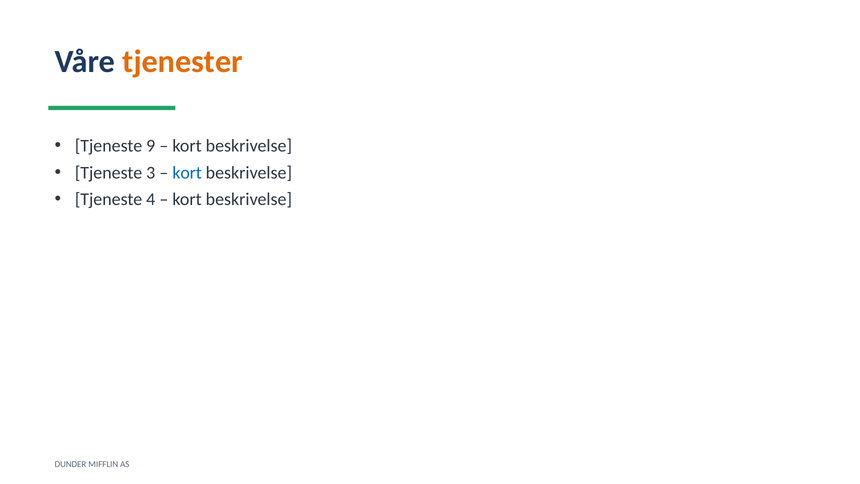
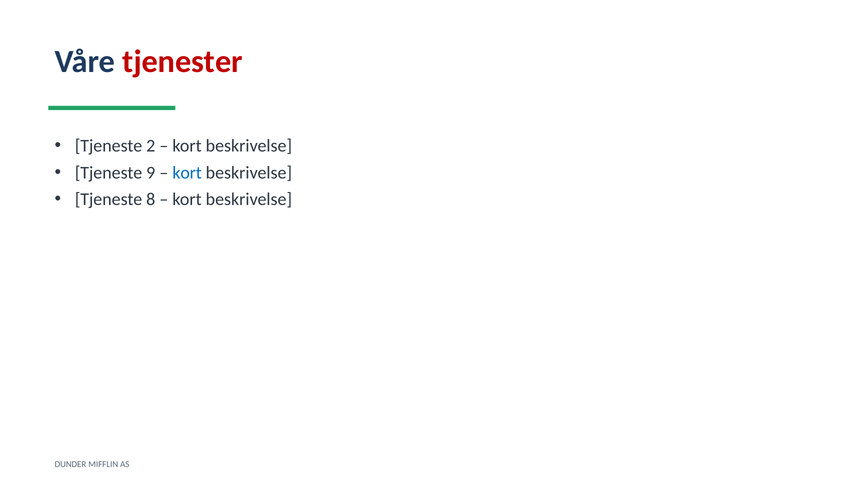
tjenester colour: orange -> red (183, 61)
9: 9 -> 2 (151, 146)
3: 3 -> 9 (151, 173)
4: 4 -> 8 (151, 199)
